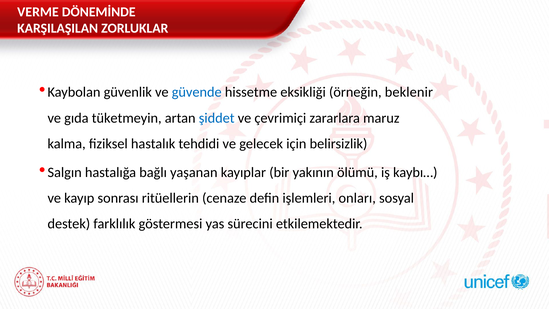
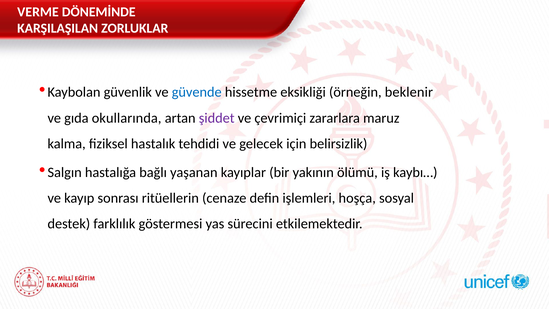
tüketmeyin: tüketmeyin -> okullarında (127, 118)
şiddet colour: blue -> purple (217, 118)
onları: onları -> hoşça (357, 198)
